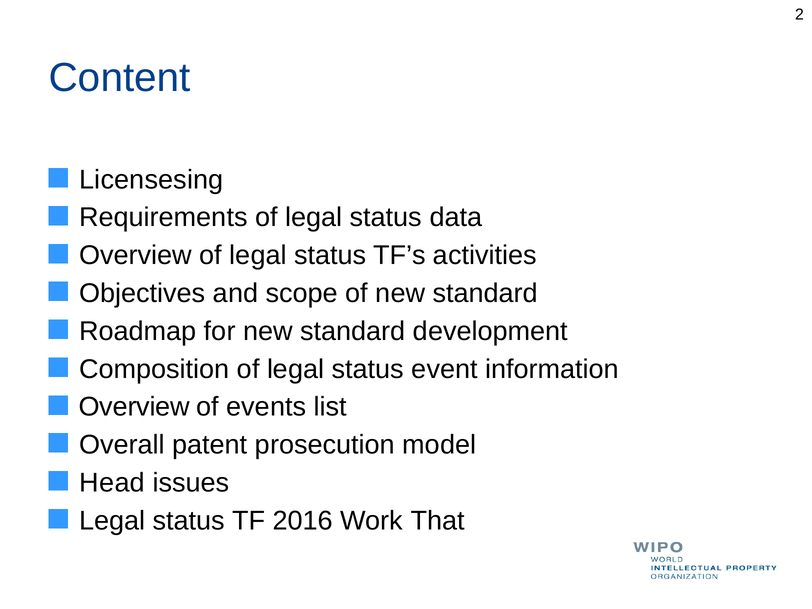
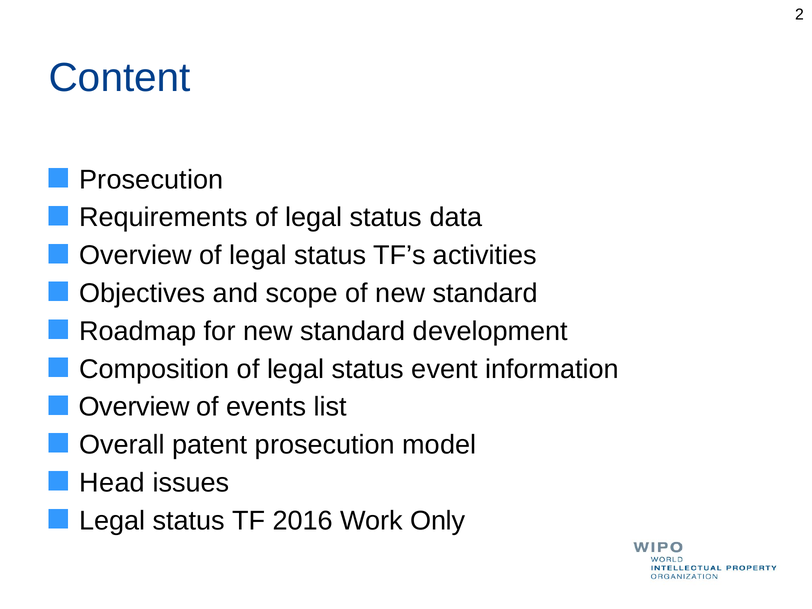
Licensesing: Licensesing -> Prosecution (151, 180)
That: That -> Only (438, 521)
